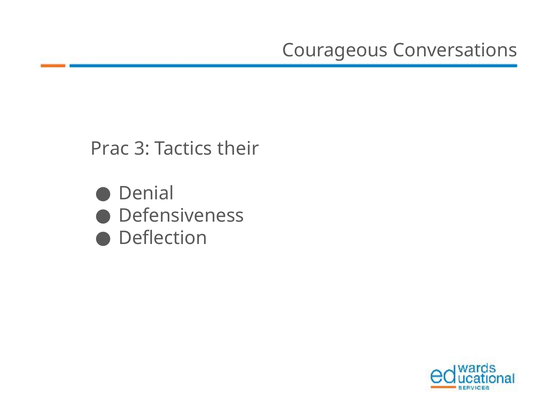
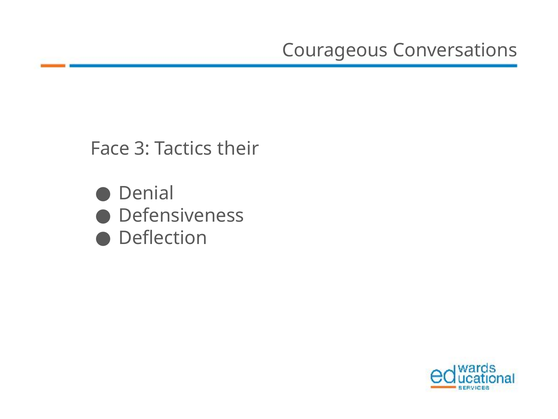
Prac: Prac -> Face (110, 148)
